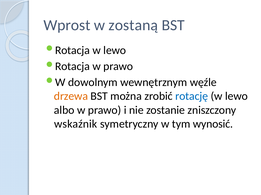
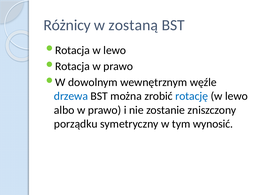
Wprost: Wprost -> Różnicy (67, 25)
drzewa colour: orange -> blue (71, 97)
wskaźnik: wskaźnik -> porządku (76, 124)
